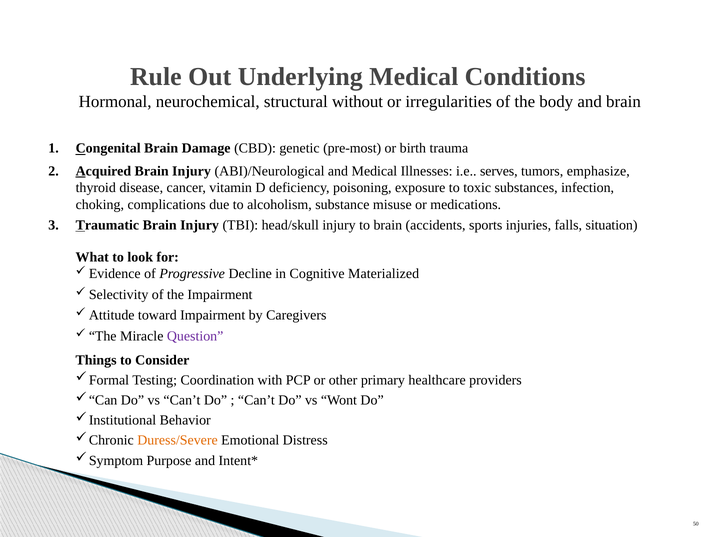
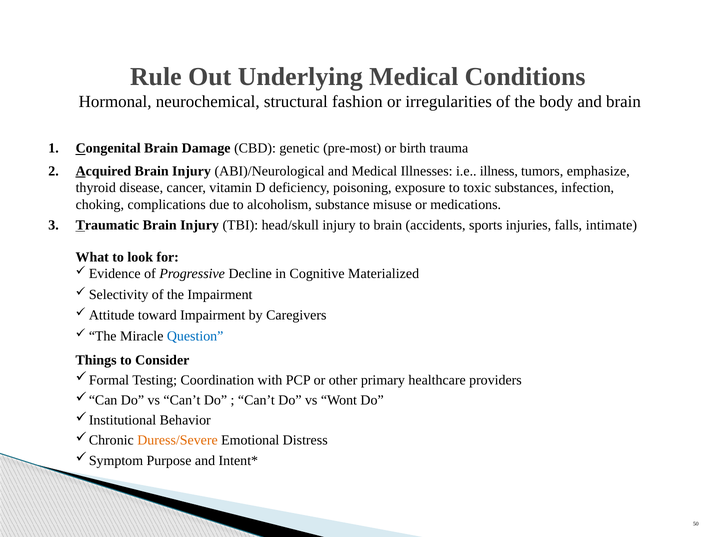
without: without -> fashion (357, 102)
serves: serves -> illness (499, 171)
situation: situation -> intimate (611, 225)
Question colour: purple -> blue (195, 336)
